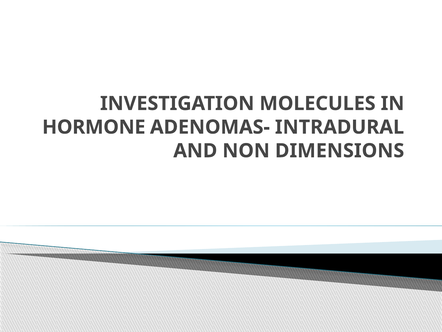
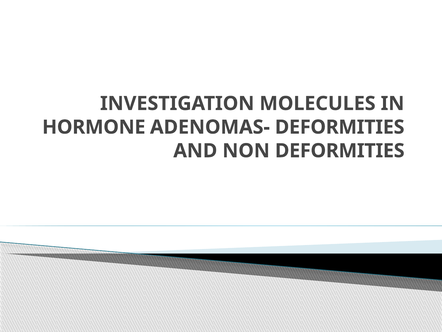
ADENOMAS- INTRADURAL: INTRADURAL -> DEFORMITIES (340, 127)
NON DIMENSIONS: DIMENSIONS -> DEFORMITIES (340, 151)
